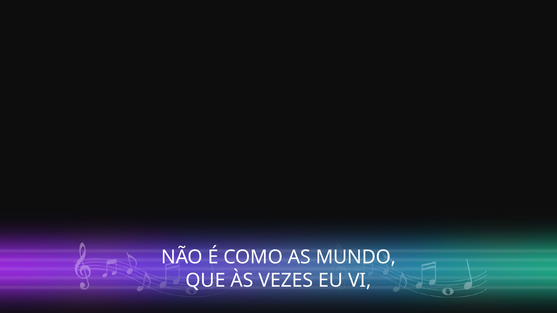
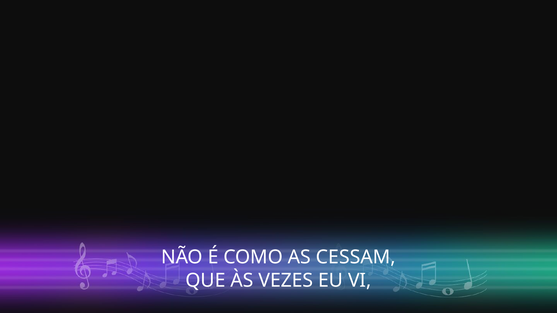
MUNDO: MUNDO -> CESSAM (356, 257)
